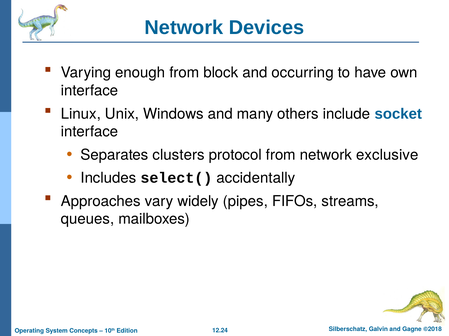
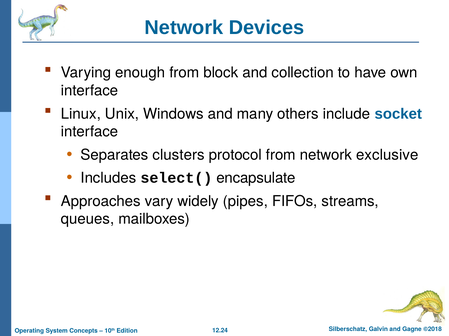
occurring: occurring -> collection (303, 73)
accidentally: accidentally -> encapsulate (256, 178)
